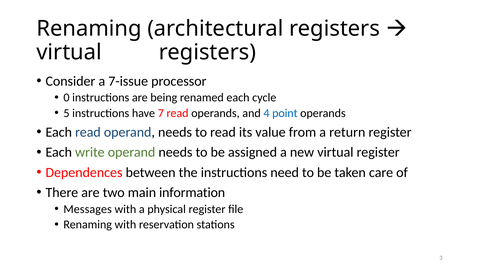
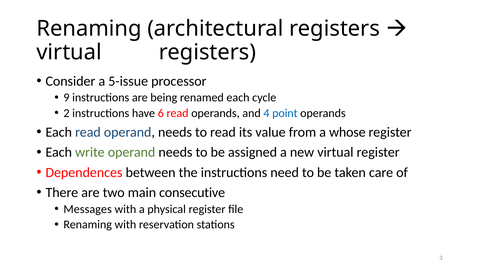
7-issue: 7-issue -> 5-issue (128, 81)
0: 0 -> 9 (66, 97)
5: 5 -> 2 (66, 113)
7: 7 -> 6 (161, 113)
return: return -> whose (347, 132)
information: information -> consecutive (192, 192)
